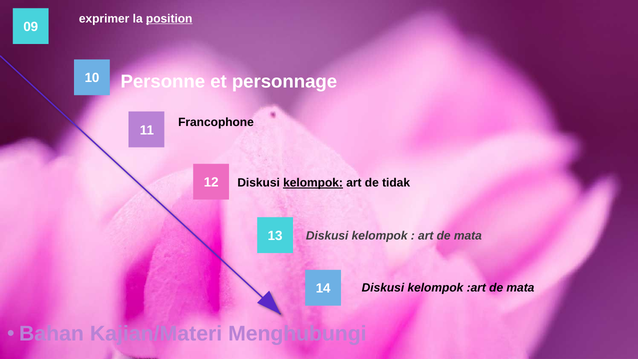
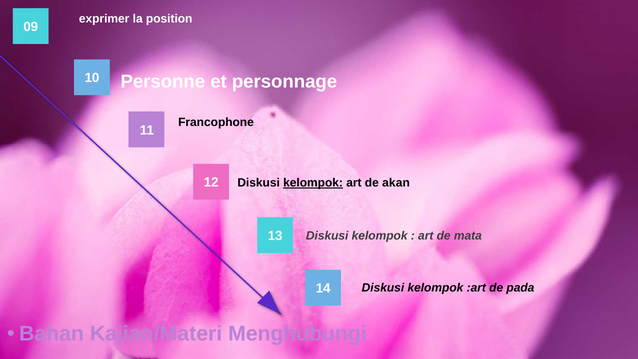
position underline: present -> none (169, 19)
tidak: tidak -> akan (396, 183)
:art de mata: mata -> pada (520, 288)
